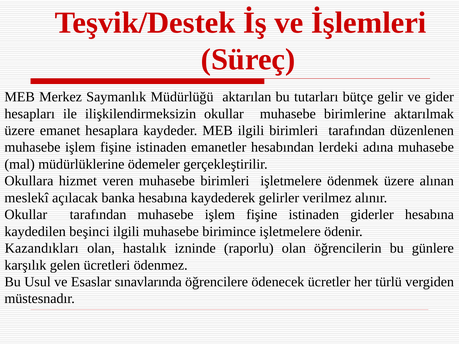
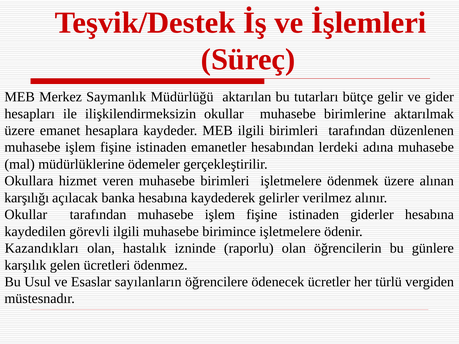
meslekî: meslekî -> karşılığı (27, 198)
beşinci: beşinci -> görevli (89, 232)
sınavlarında: sınavlarında -> sayılanların (148, 282)
